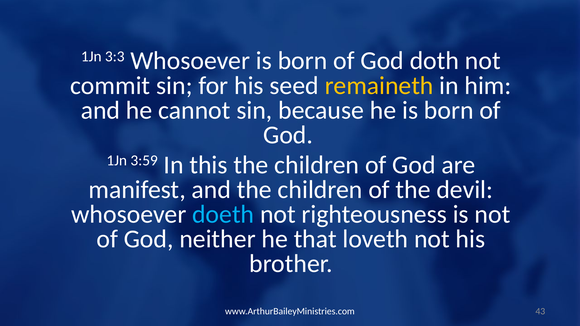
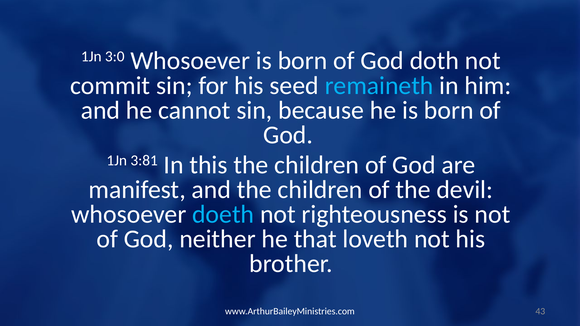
3:3: 3:3 -> 3:0 (115, 56)
remaineth colour: yellow -> light blue (379, 86)
3:59: 3:59 -> 3:81 (144, 161)
